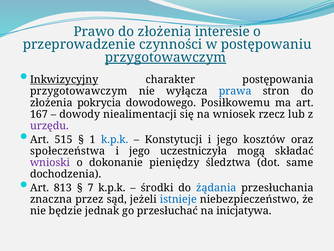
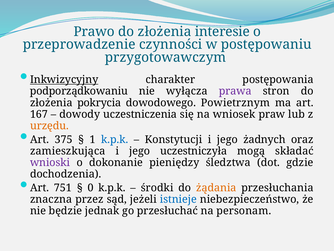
przygotowawczym underline: present -> none (166, 57)
przygotowawczym: przygotowawczym -> podporządkowaniu (79, 91)
prawa colour: blue -> purple (235, 91)
Posiłkowemu: Posiłkowemu -> Powietrznym (235, 103)
niealimentacji: niealimentacji -> uczestniczenia (140, 114)
rzecz: rzecz -> praw (272, 114)
urzędu colour: purple -> orange (49, 126)
515: 515 -> 375 (64, 139)
kosztów: kosztów -> żadnych (264, 139)
społeczeństwa: społeczeństwa -> zamieszkująca (68, 151)
same: same -> gdzie (300, 162)
813: 813 -> 751 (63, 187)
7: 7 -> 0 (91, 187)
żądania colour: blue -> orange (216, 187)
inicjatywa: inicjatywa -> personam (244, 211)
